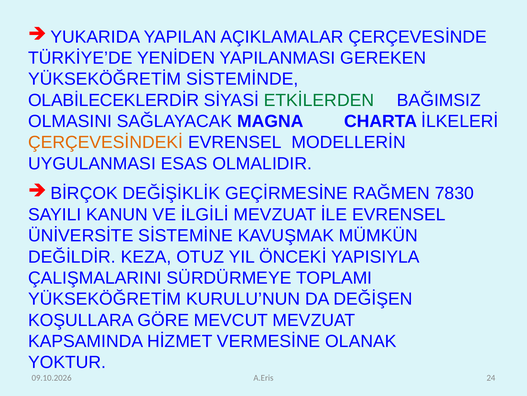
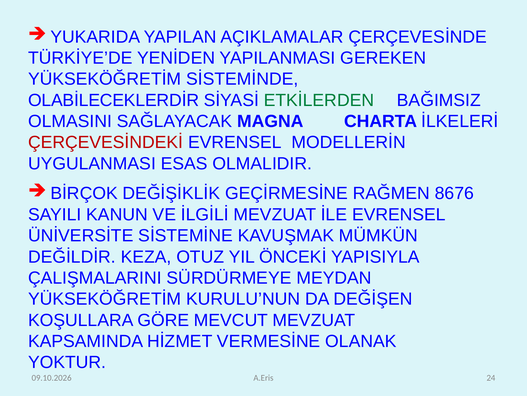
ÇERÇEVESİNDEKİ colour: orange -> red (106, 142)
7830: 7830 -> 8676 (454, 193)
TOPLAMI: TOPLAMI -> MEYDAN (334, 277)
